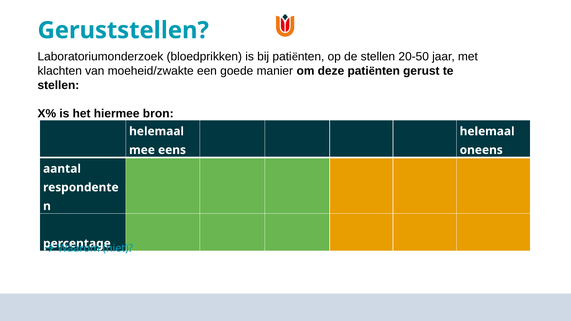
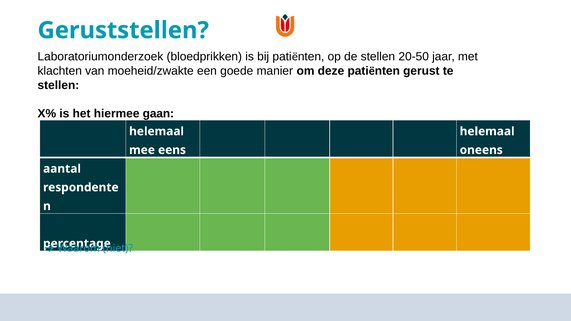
bron: bron -> gaan (158, 114)
